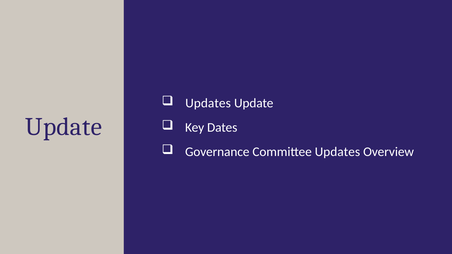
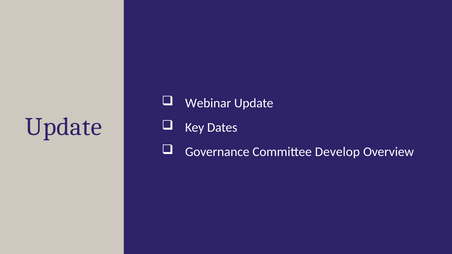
Updates: Updates -> Webinar (208, 103)
Committee Updates: Updates -> Develop (337, 152)
